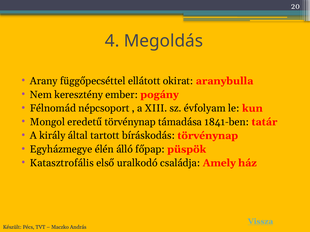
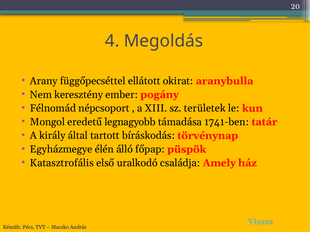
évfolyam: évfolyam -> területek (205, 108)
eredetű törvénynap: törvénynap -> legnagyobb (130, 122)
1841-ben: 1841-ben -> 1741-ben (227, 122)
